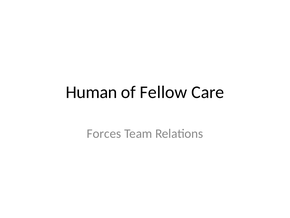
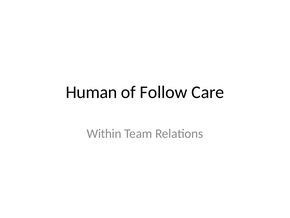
Fellow: Fellow -> Follow (164, 92)
Forces: Forces -> Within (104, 133)
